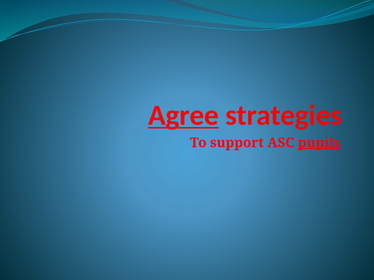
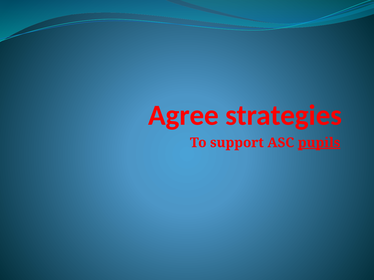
Agree underline: present -> none (183, 115)
